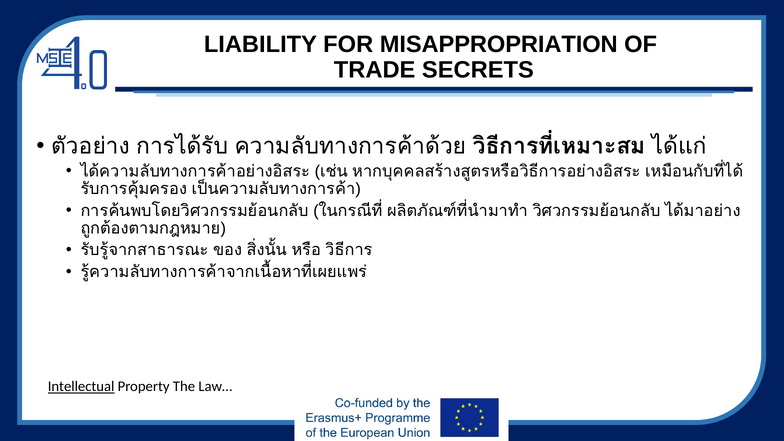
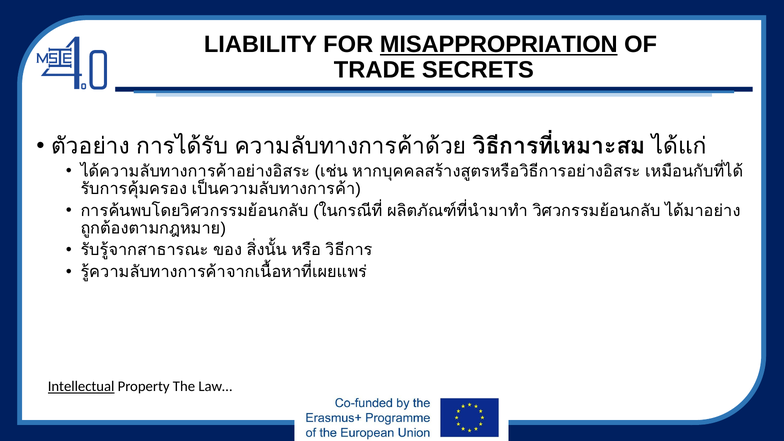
MISAPPROPRIATION underline: none -> present (499, 44)
